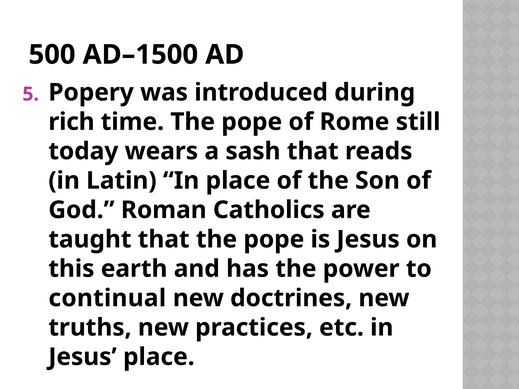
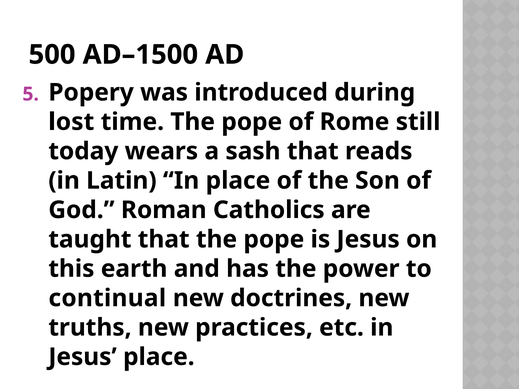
rich: rich -> lost (71, 122)
